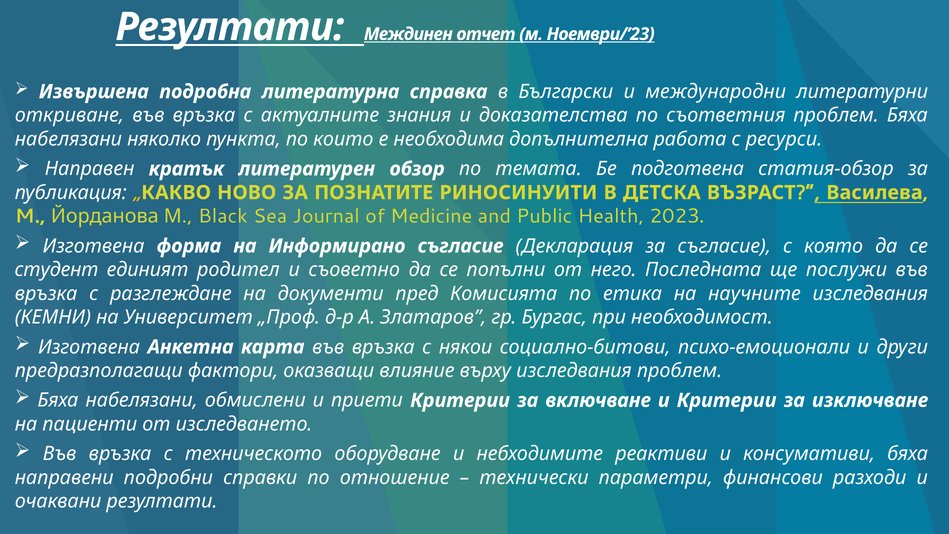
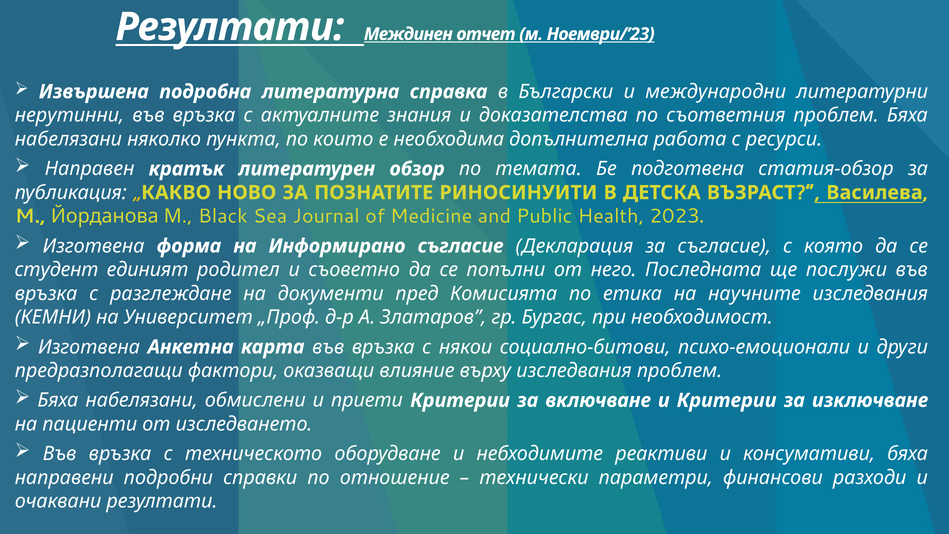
откриване: откриване -> нерутинни (69, 115)
